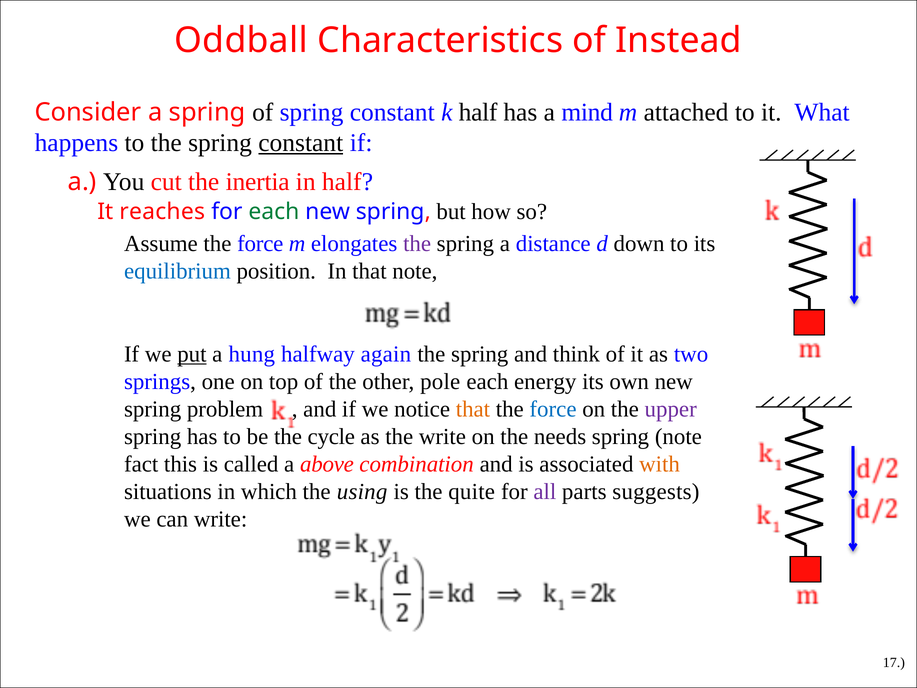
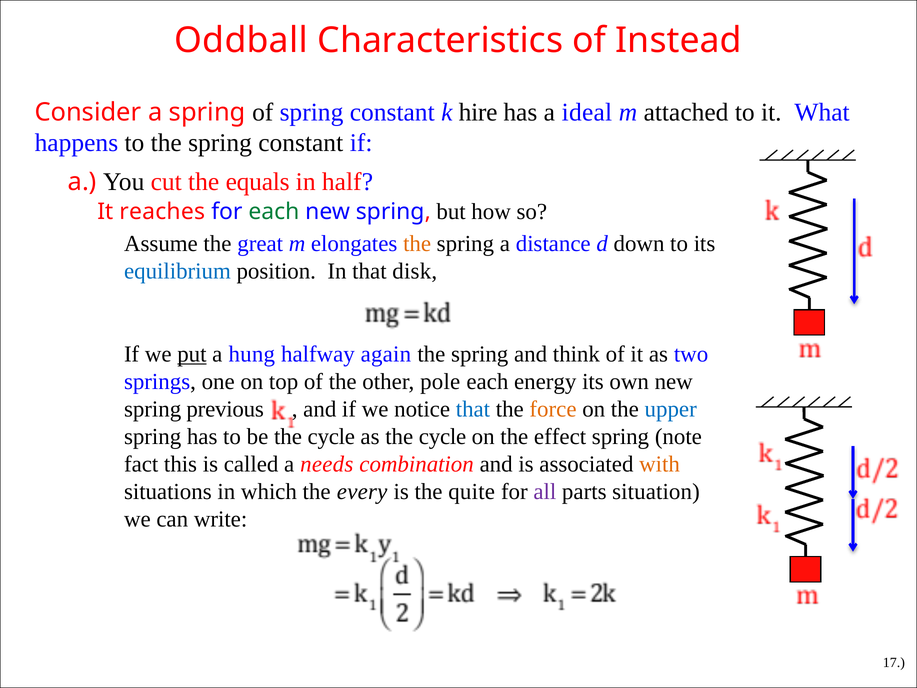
k half: half -> hire (478, 112)
mind: mind -> ideal (587, 112)
constant underline: present -> none (301, 143)
inertia: inertia -> equals (258, 182)
Assume the force: force -> great (260, 243)
the colour: purple -> orange (417, 243)
that note: note -> disk (415, 271)
problem: problem -> previous (225, 409)
that colour: orange -> blue (473, 409)
force colour: blue -> orange (553, 409)
upper colour: purple -> blue (671, 409)
as the write: write -> cycle (443, 437)
needs: needs -> effect (560, 437)
above: above -> needs (327, 464)
using: using -> every (362, 492)
suggests: suggests -> situation (656, 492)
